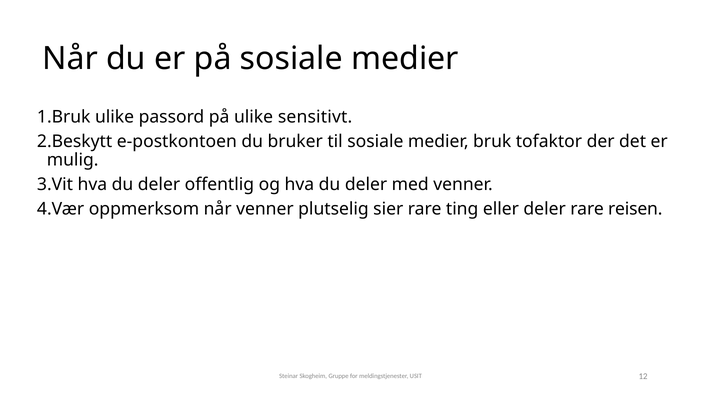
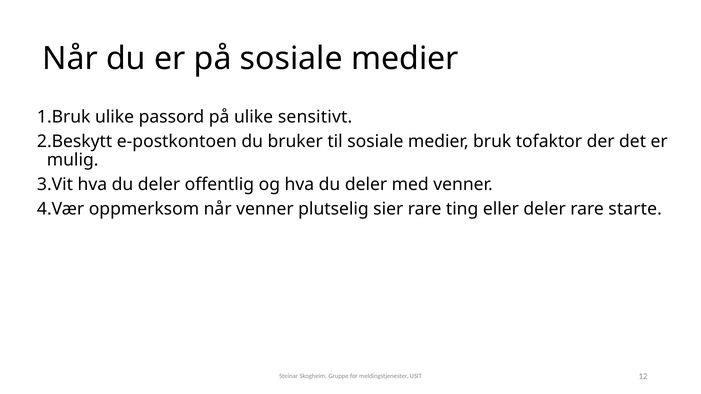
reisen: reisen -> starte (635, 209)
